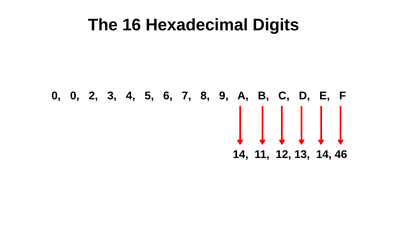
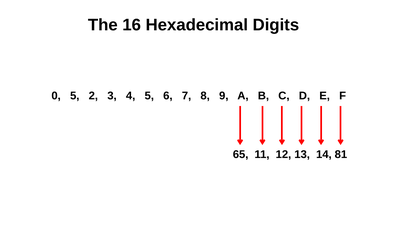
0 0: 0 -> 5 (75, 96)
14: 14 -> 65 (241, 155)
46: 46 -> 81 (341, 155)
